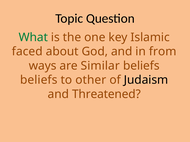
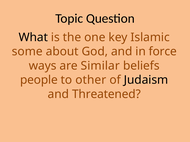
What colour: green -> black (33, 37)
faced: faced -> some (27, 52)
from: from -> force (163, 52)
beliefs: beliefs -> people (39, 80)
